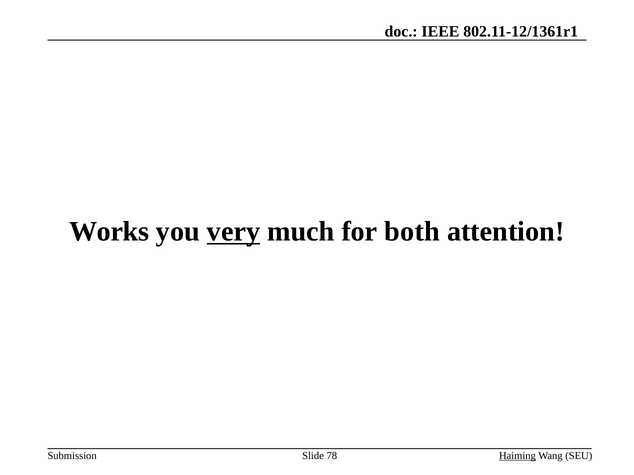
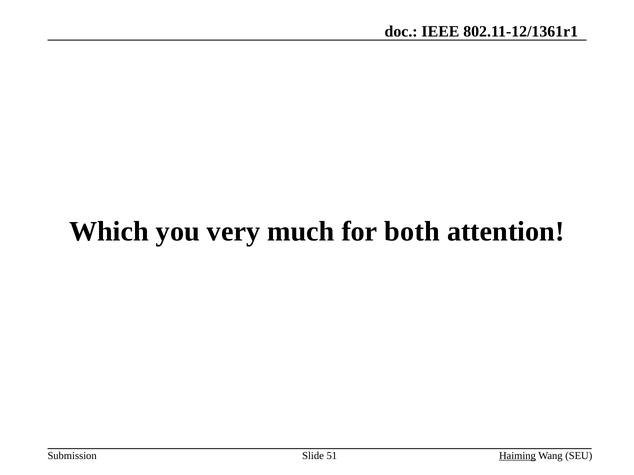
Works: Works -> Which (109, 232)
very underline: present -> none (234, 232)
78: 78 -> 51 (332, 456)
